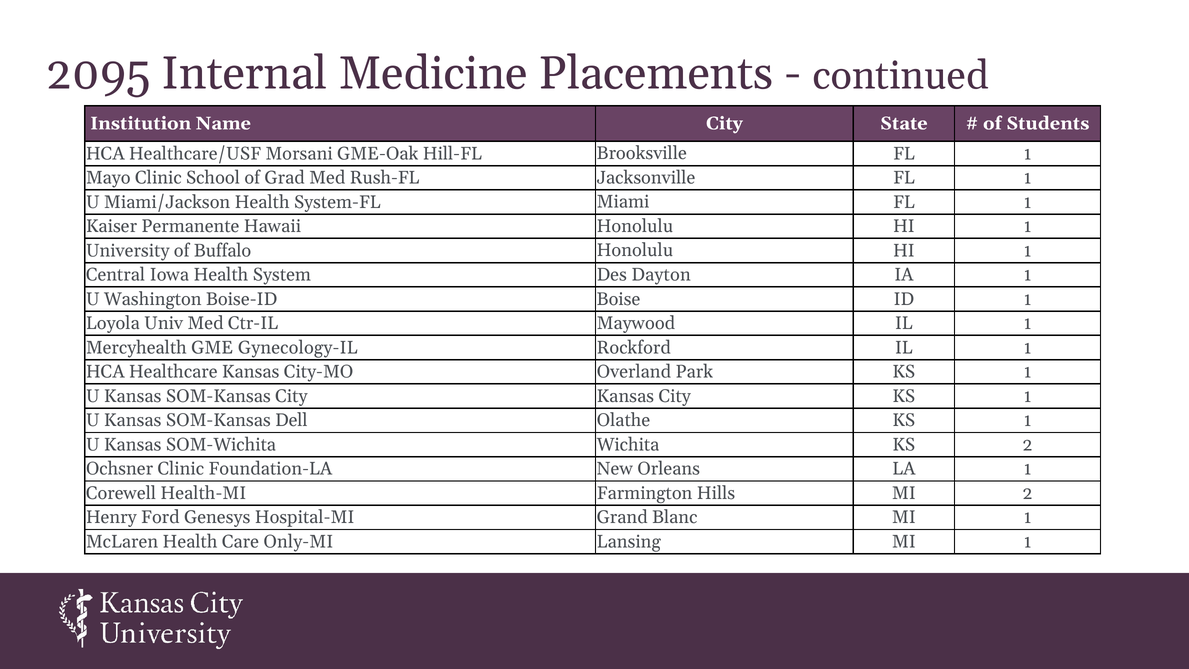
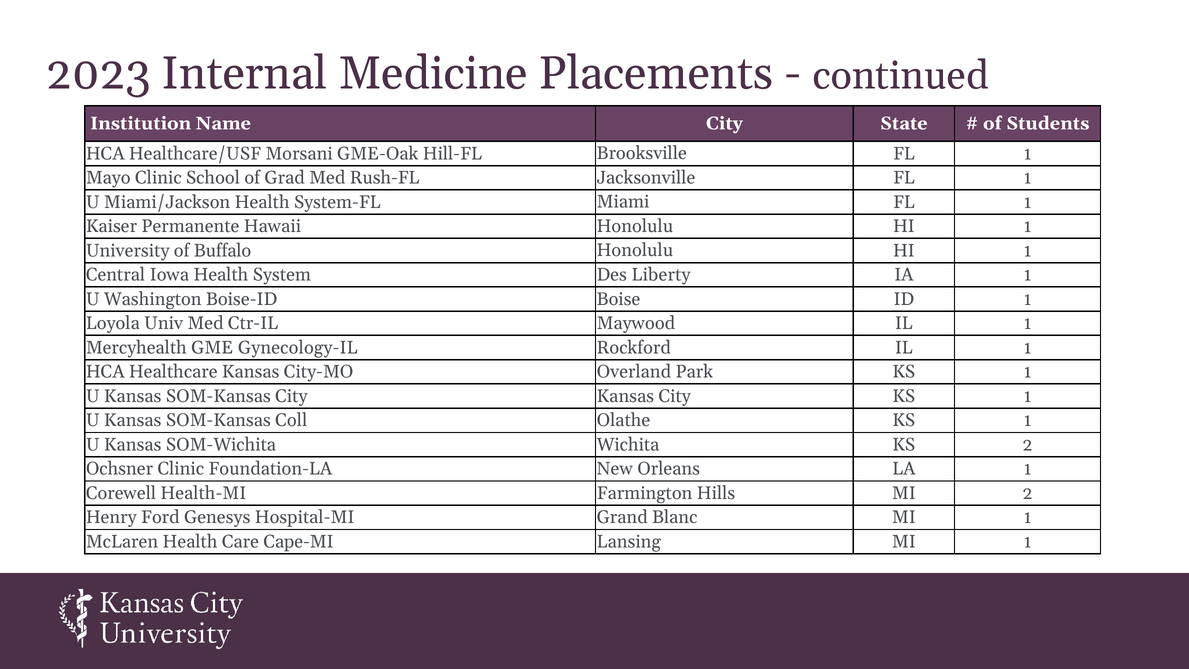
2095: 2095 -> 2023 (98, 73)
Dayton: Dayton -> Liberty (661, 275)
Dell: Dell -> Coll (291, 420)
Only-MI: Only-MI -> Cape-MI (299, 541)
